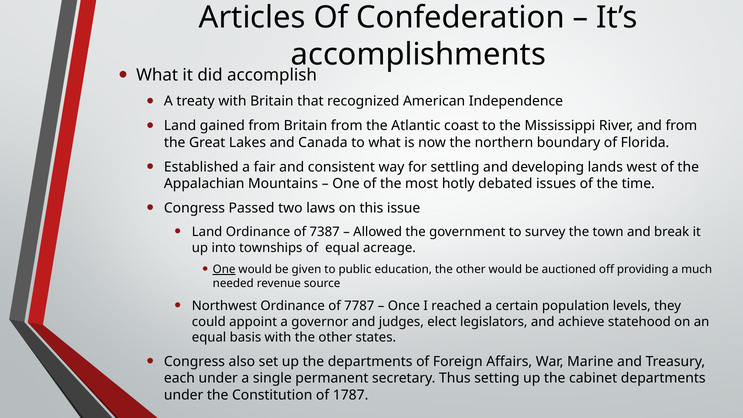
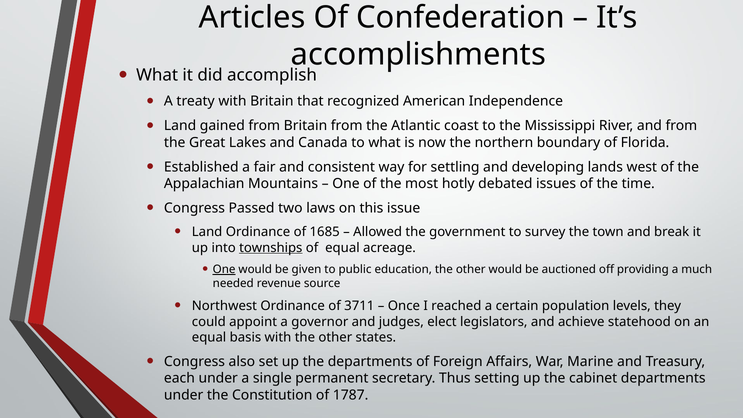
7387: 7387 -> 1685 (325, 232)
townships underline: none -> present (271, 248)
7787: 7787 -> 3711 (359, 306)
